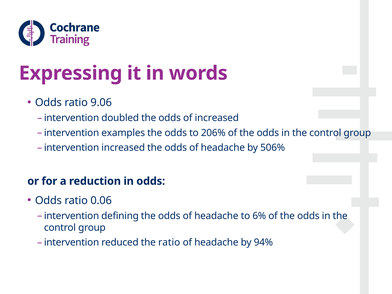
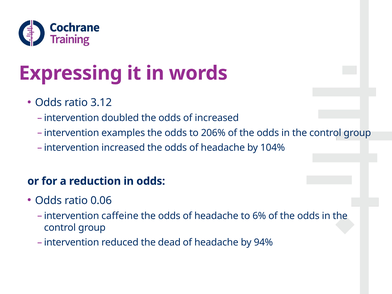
9.06: 9.06 -> 3.12 (101, 103)
506%: 506% -> 104% (273, 148)
defining: defining -> caffeine (120, 216)
the ratio: ratio -> dead (169, 242)
